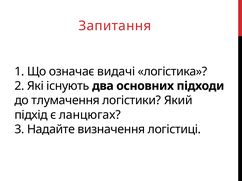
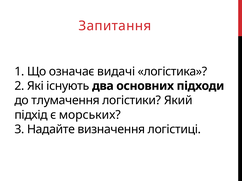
ланцюгах: ланцюгах -> морських (90, 115)
